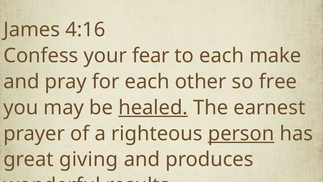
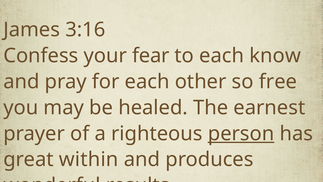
4:16: 4:16 -> 3:16 (85, 30)
make: make -> know (275, 56)
healed underline: present -> none (153, 107)
giving: giving -> within (89, 159)
